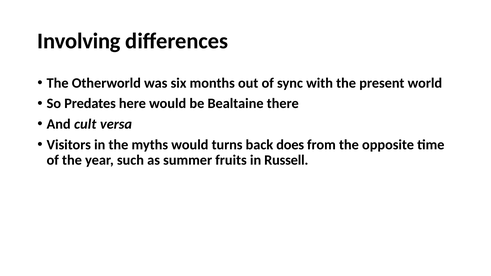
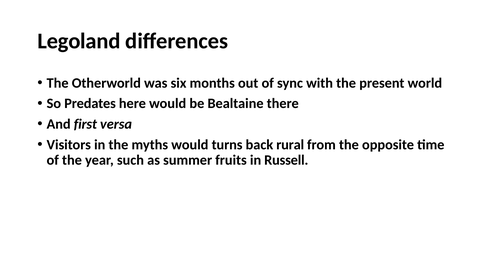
Involving: Involving -> Legoland (79, 41)
cult: cult -> first (85, 124)
does: does -> rural (290, 145)
